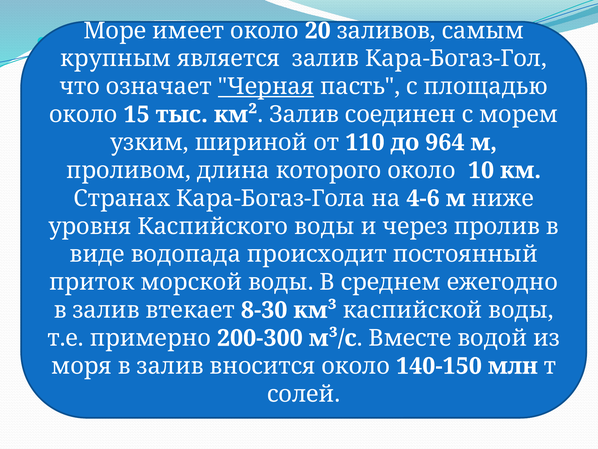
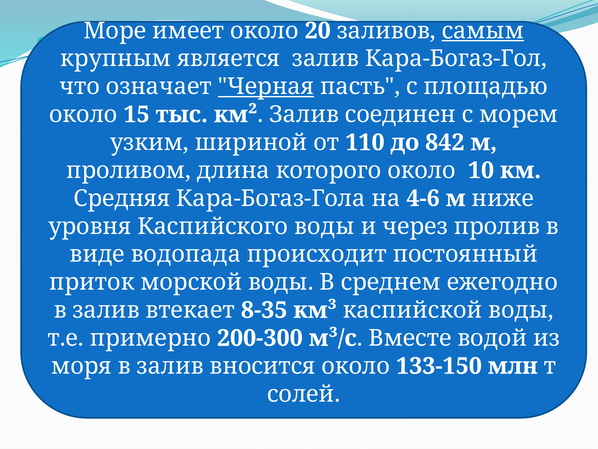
самым underline: none -> present (483, 31)
964: 964 -> 842 (445, 142)
Странах: Странах -> Средняя (122, 198)
8-30: 8-30 -> 8-35 (264, 310)
140-150: 140-150 -> 133-150 (439, 366)
